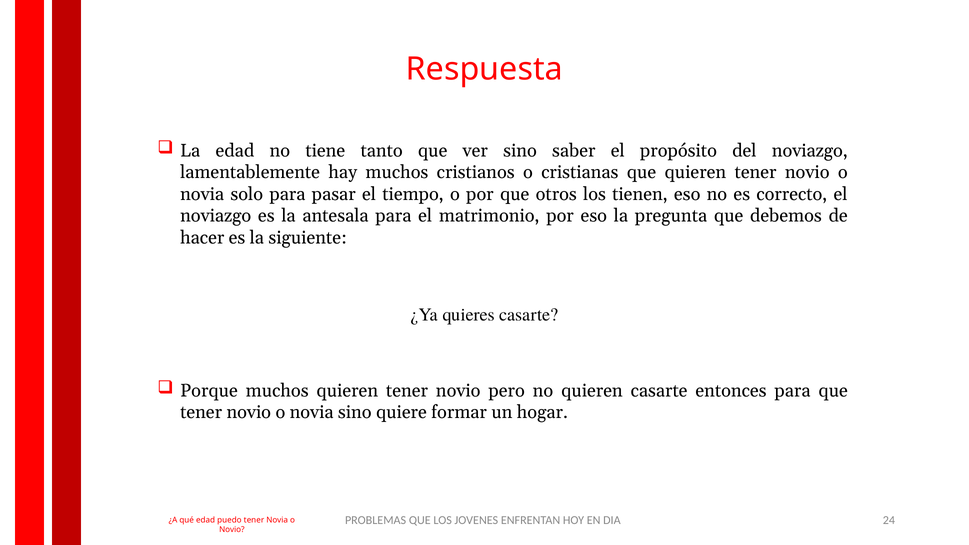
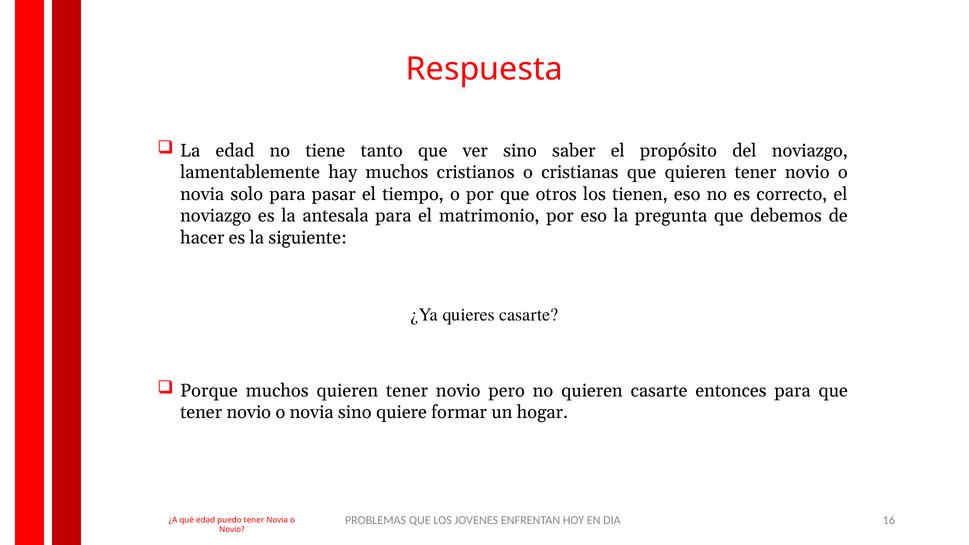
24: 24 -> 16 (889, 520)
